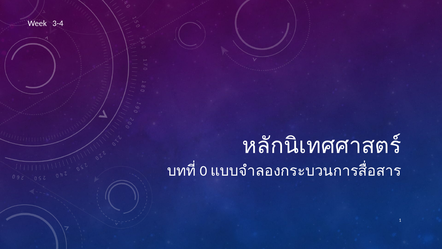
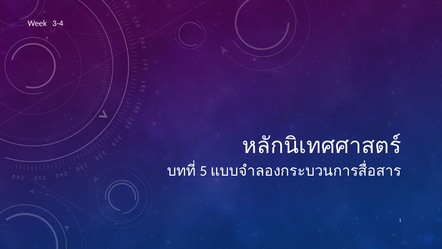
0: 0 -> 5 (203, 171)
